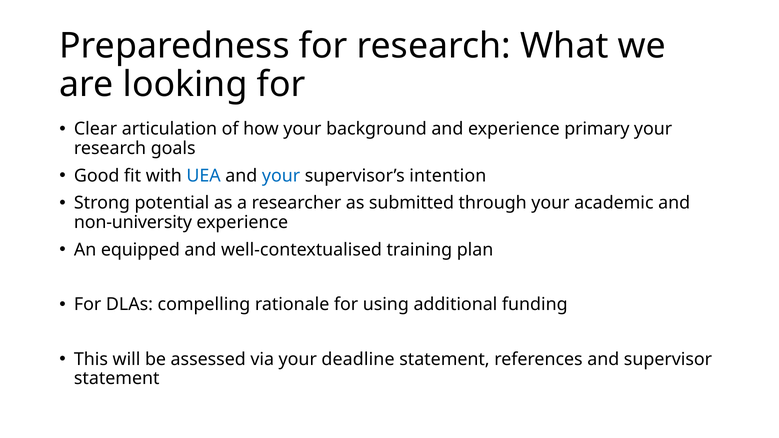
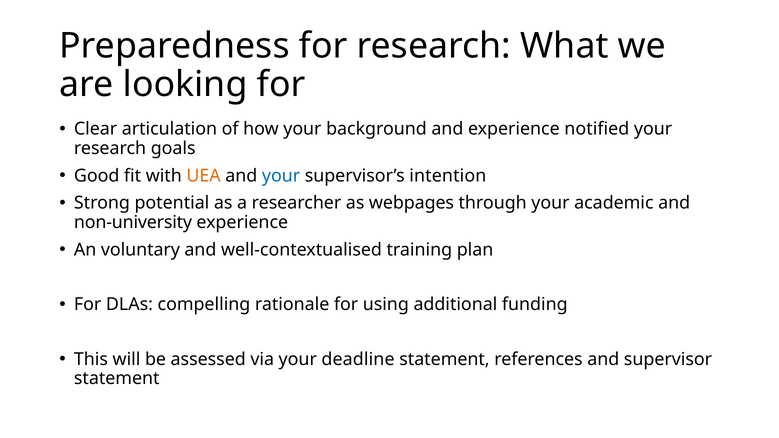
primary: primary -> notified (597, 129)
UEA colour: blue -> orange (204, 176)
submitted: submitted -> webpages (412, 203)
equipped: equipped -> voluntary (140, 250)
